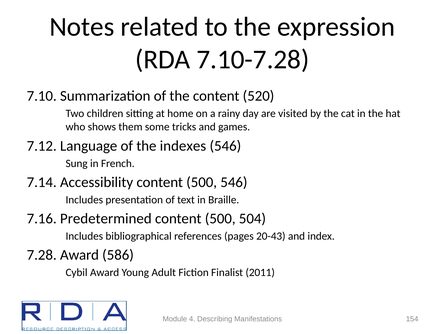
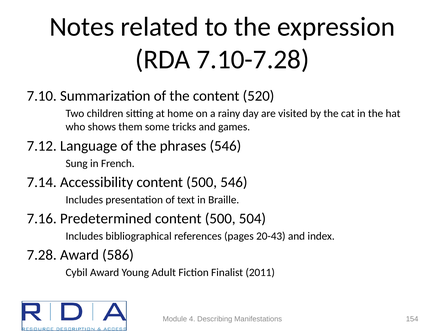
indexes: indexes -> phrases (183, 146)
